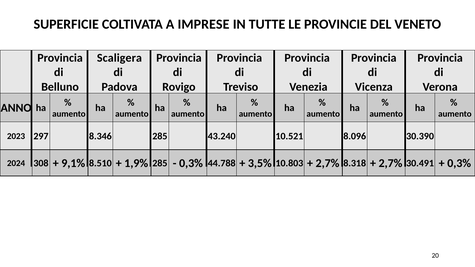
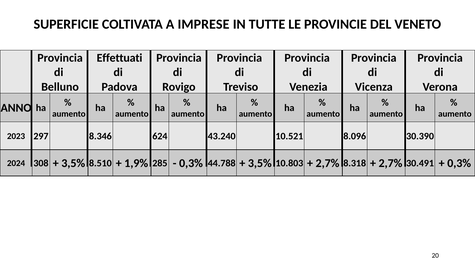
Scaligera: Scaligera -> Effettuati (120, 58)
8.346 285: 285 -> 624 (160, 136)
9,1%: 9,1% -> 3,5% (73, 163)
